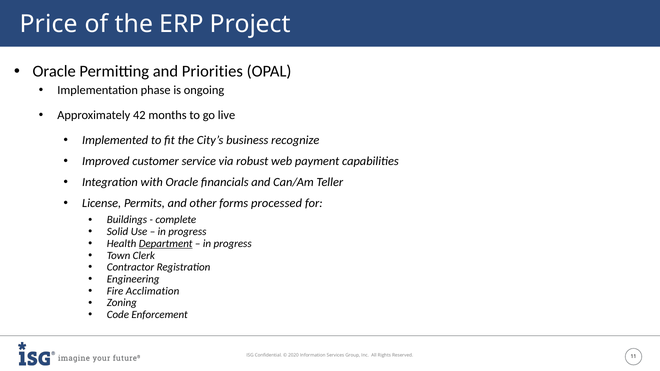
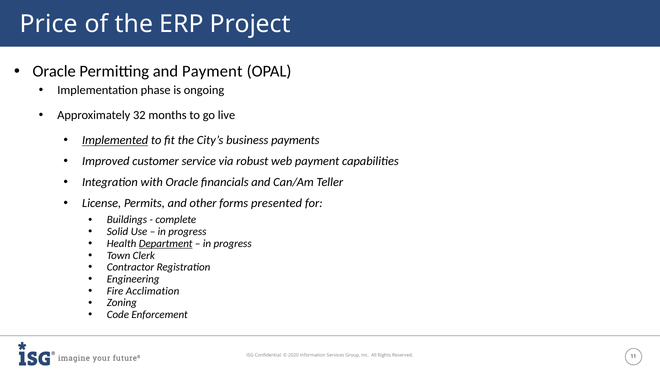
and Priorities: Priorities -> Payment (212, 71)
42: 42 -> 32 (139, 115)
Implemented underline: none -> present (115, 140)
recognize: recognize -> payments (295, 140)
processed: processed -> presented (277, 203)
